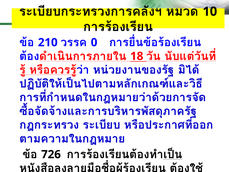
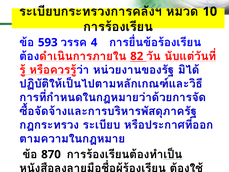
210: 210 -> 593 (48, 42)
0: 0 -> 4 (94, 42)
18: 18 -> 82 (137, 56)
726: 726 -> 870 (51, 154)
